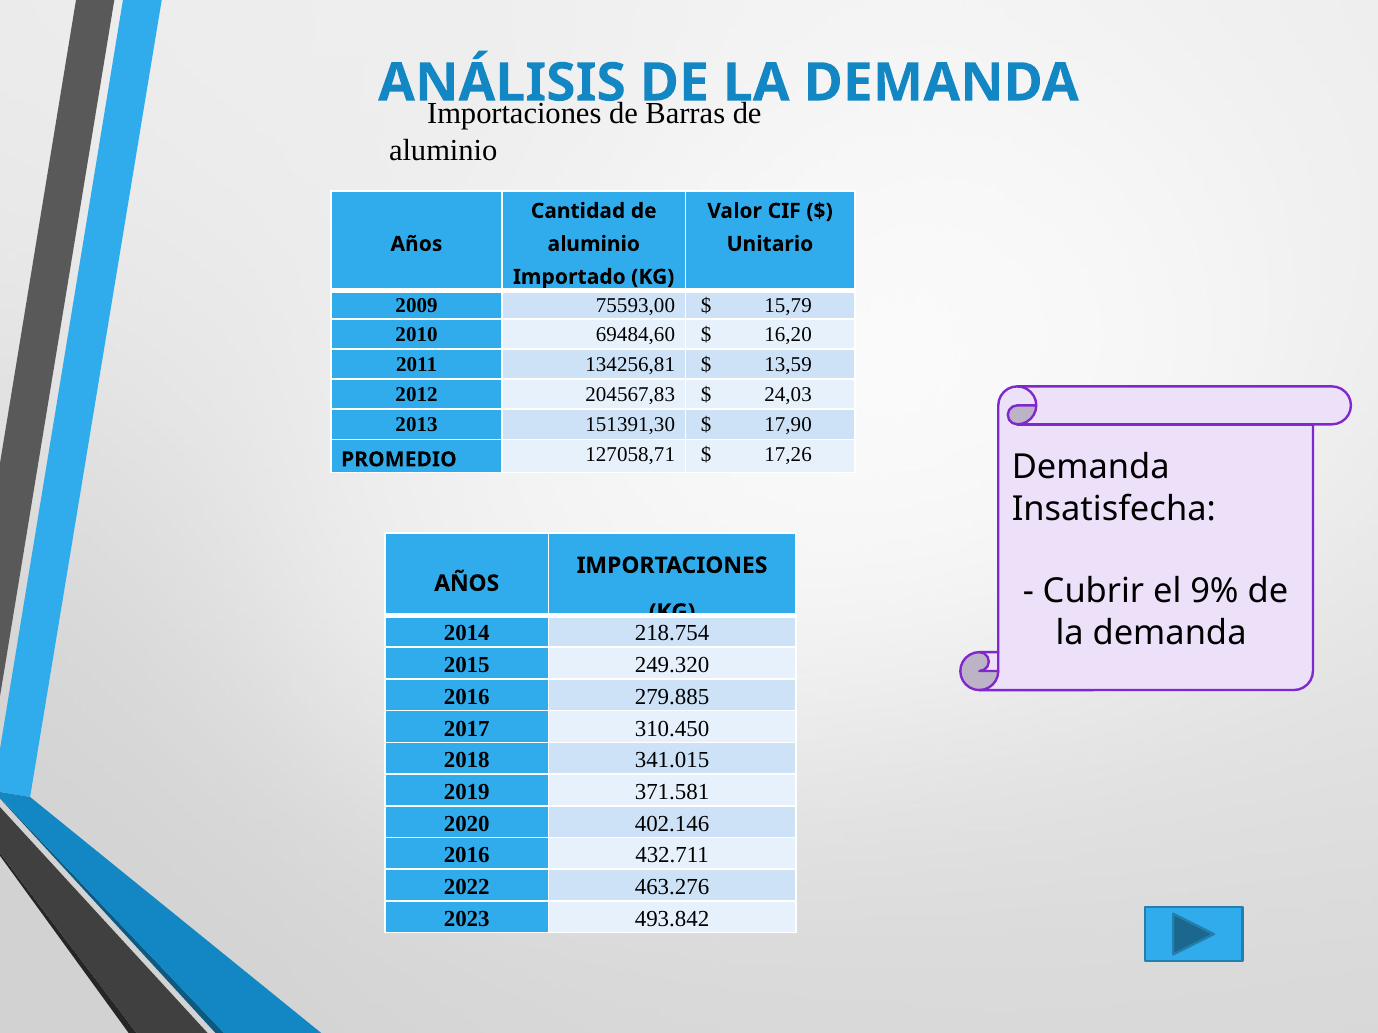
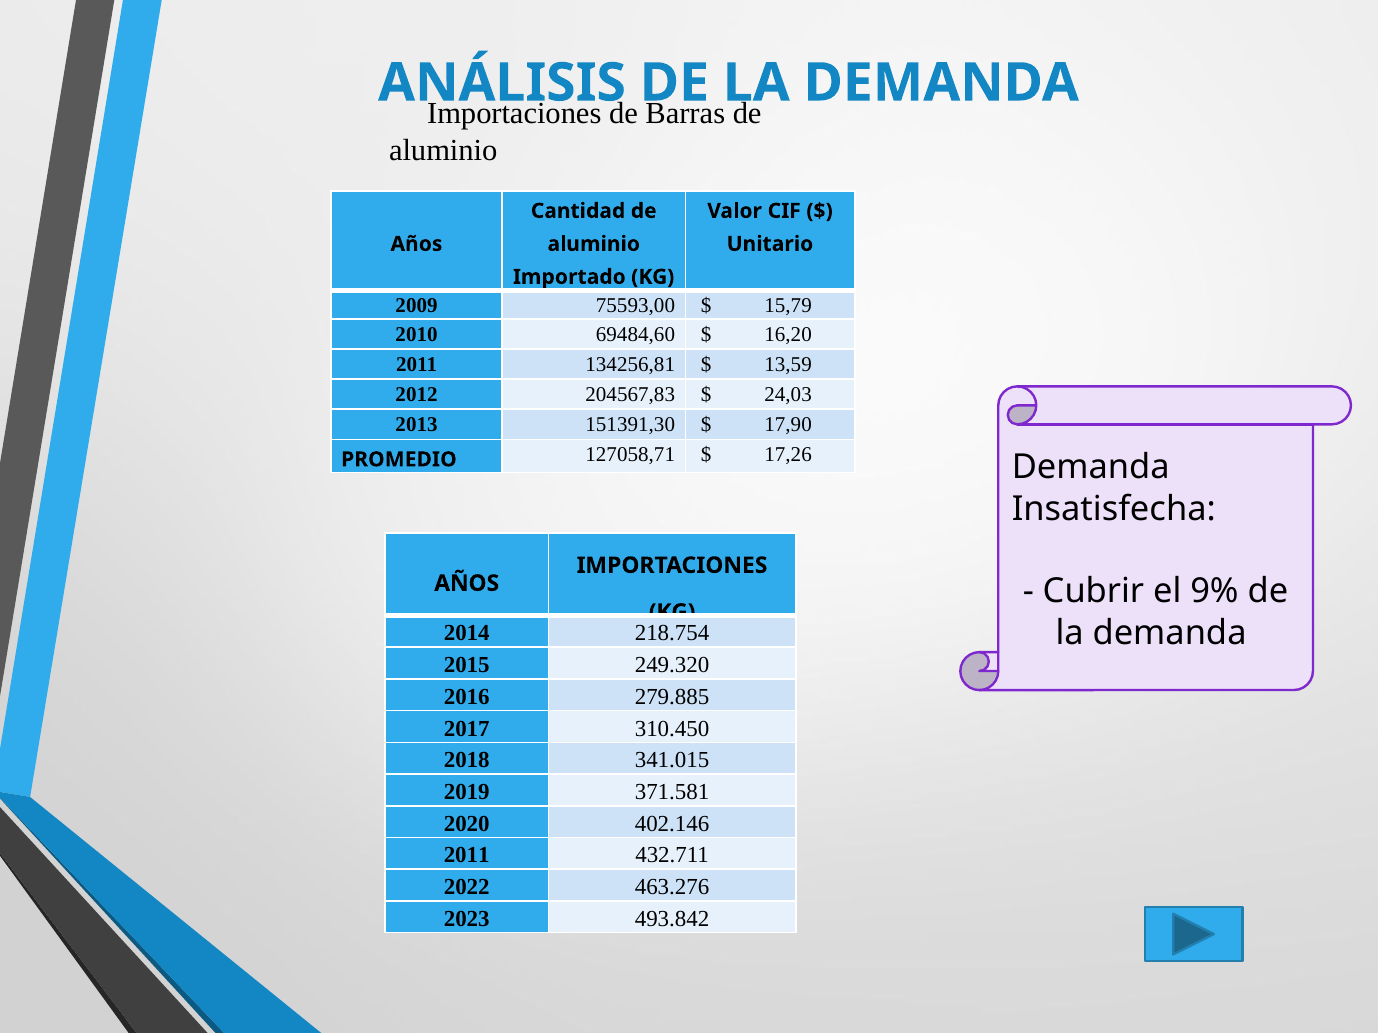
2016: 2016 -> 2011 (467, 856)
